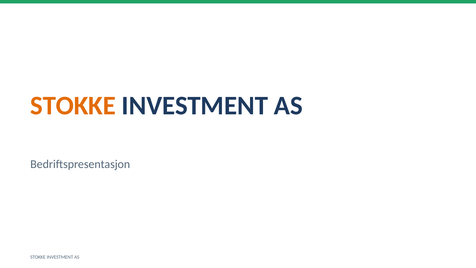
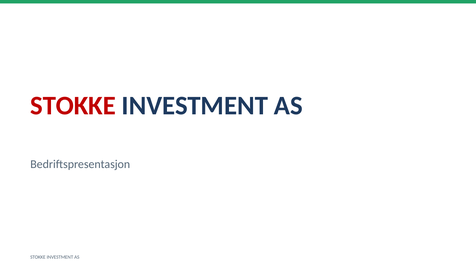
STOKKE colour: orange -> red (73, 106)
